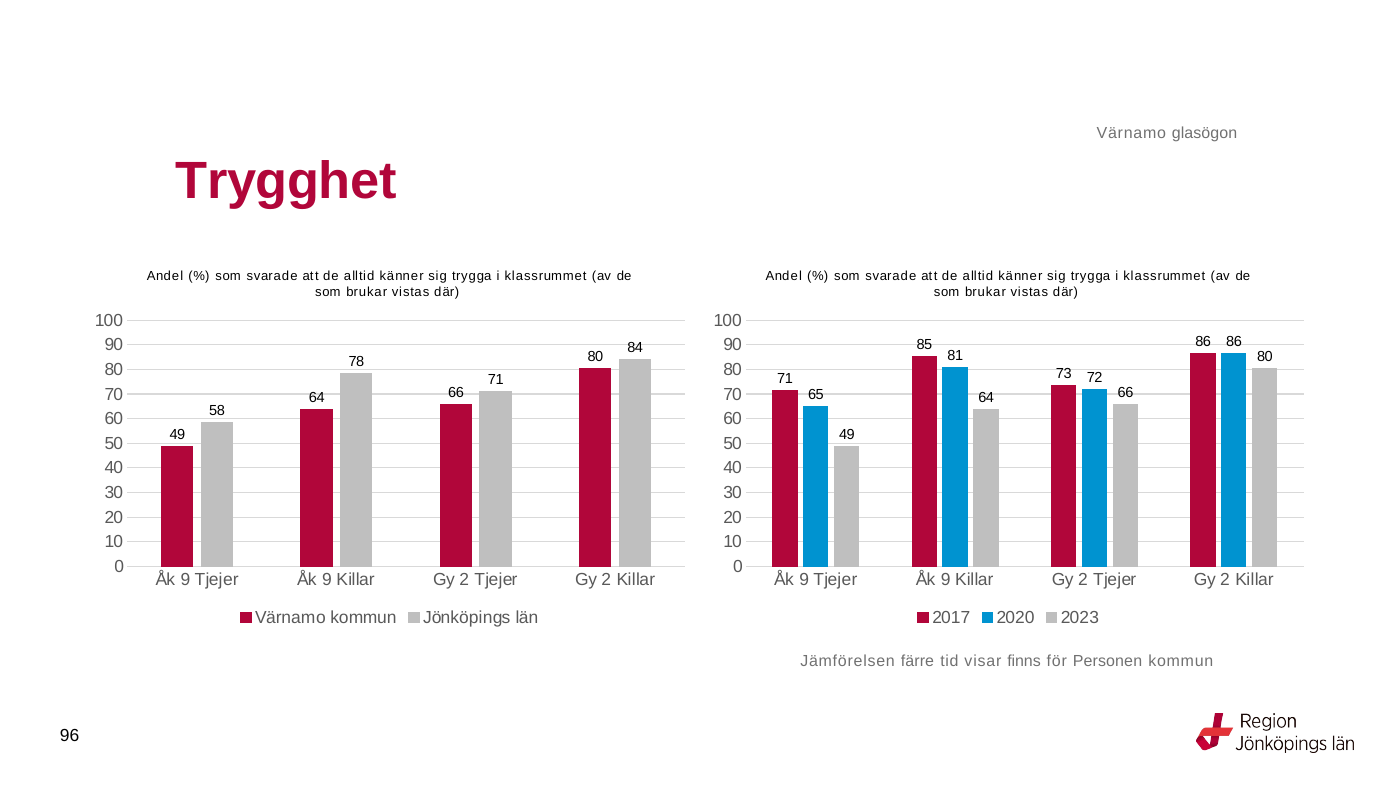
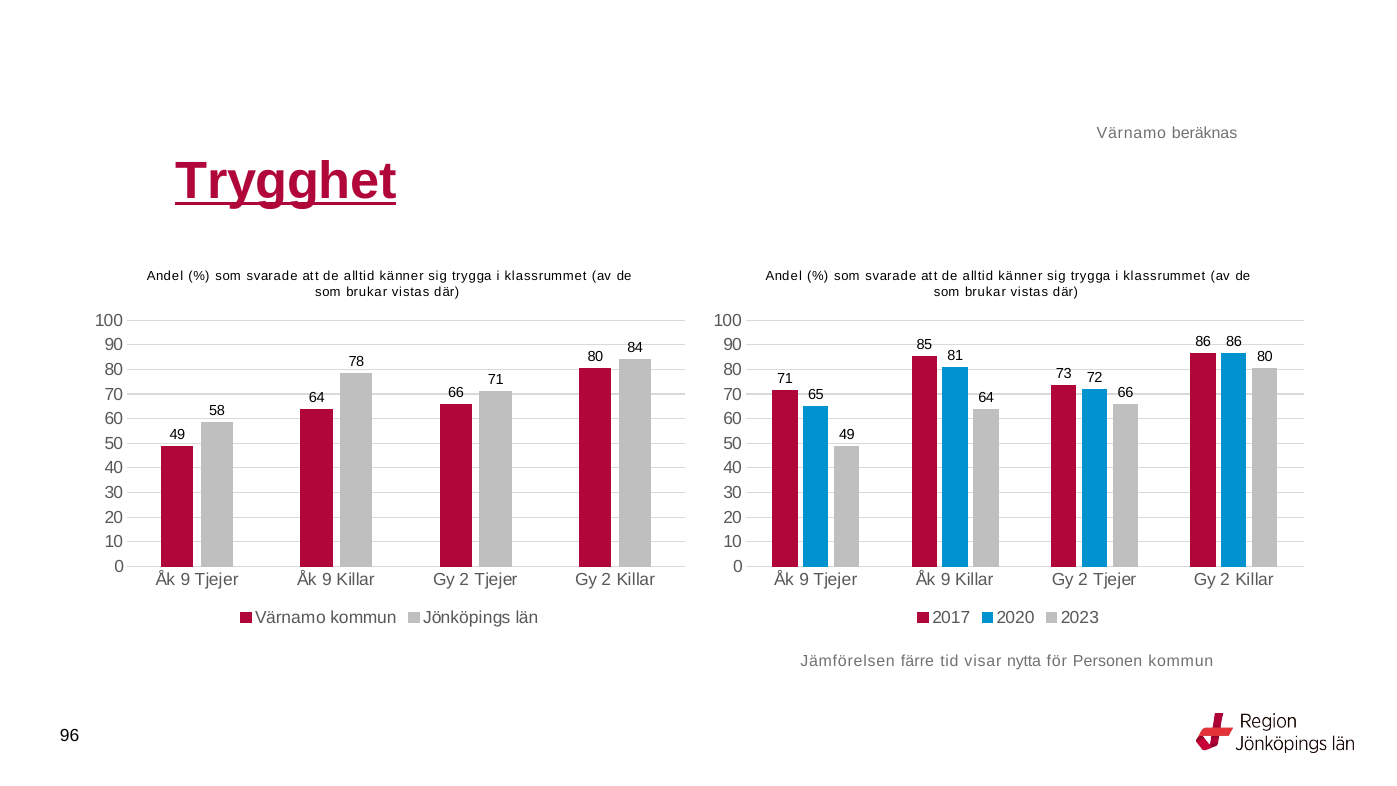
glasögon: glasögon -> beräknas (1205, 133)
Trygghet underline: none -> present (286, 181)
finns: finns -> nytta (1024, 661)
